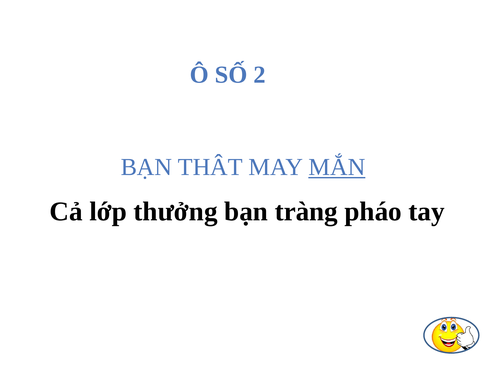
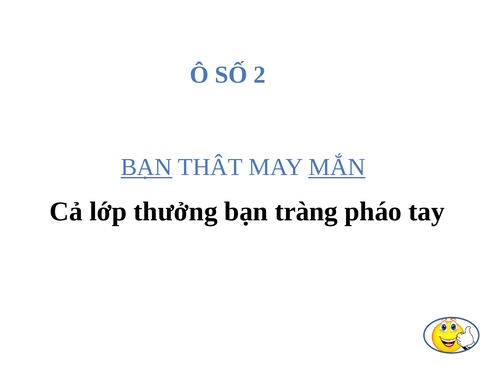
BẠN underline: none -> present (146, 167)
